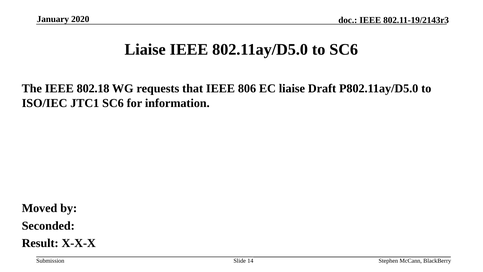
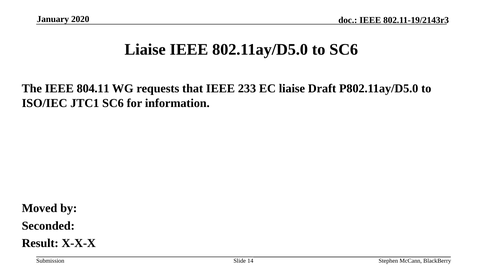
802.18: 802.18 -> 804.11 (93, 88)
806: 806 -> 233 (247, 88)
